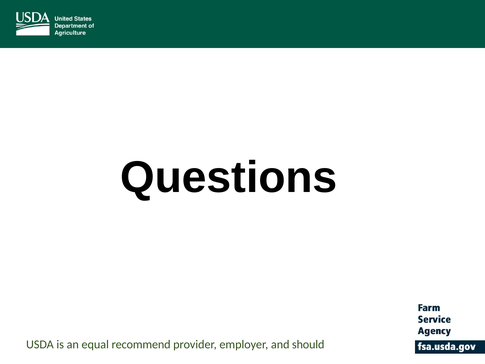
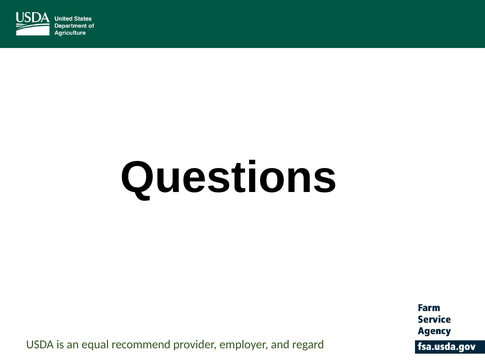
should: should -> regard (308, 344)
